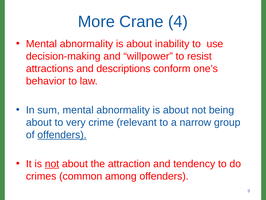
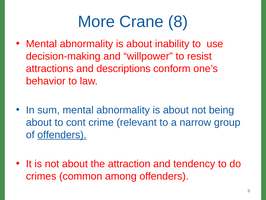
4: 4 -> 8 (178, 22)
very: very -> cont (76, 122)
not underline: present -> none (52, 164)
